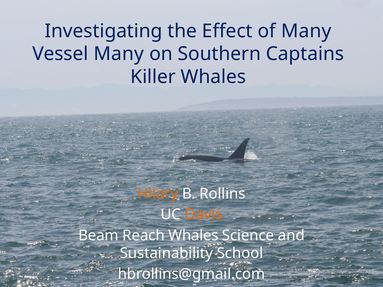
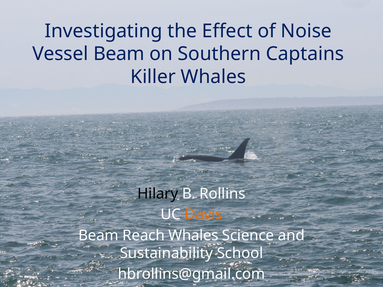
of Many: Many -> Noise (306, 31)
Vessel Many: Many -> Beam (119, 54)
Hilary colour: orange -> black (158, 194)
